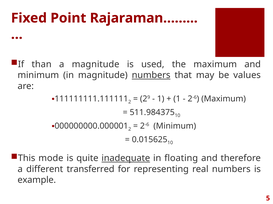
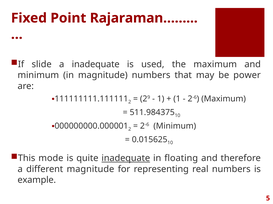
than: than -> slide (42, 64)
a magnitude: magnitude -> inadequate (96, 64)
numbers underline: present -> none (151, 75)
values: values -> power (247, 75)
different transferred: transferred -> magnitude (90, 170)
